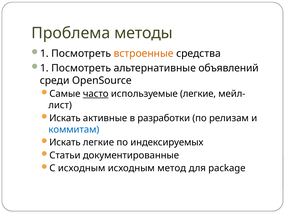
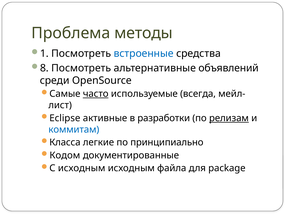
встроенные colour: orange -> blue (144, 53)
1: 1 -> 8 (44, 68)
используемые легкие: легкие -> всегда (198, 94)
Искать: Искать -> Eclipse (65, 118)
релизам underline: none -> present (229, 118)
Искать: Искать -> Класса (65, 142)
индексируемых: индексируемых -> принципиально (167, 142)
Статьи: Статьи -> Кодом (65, 155)
метод: метод -> файла (172, 168)
